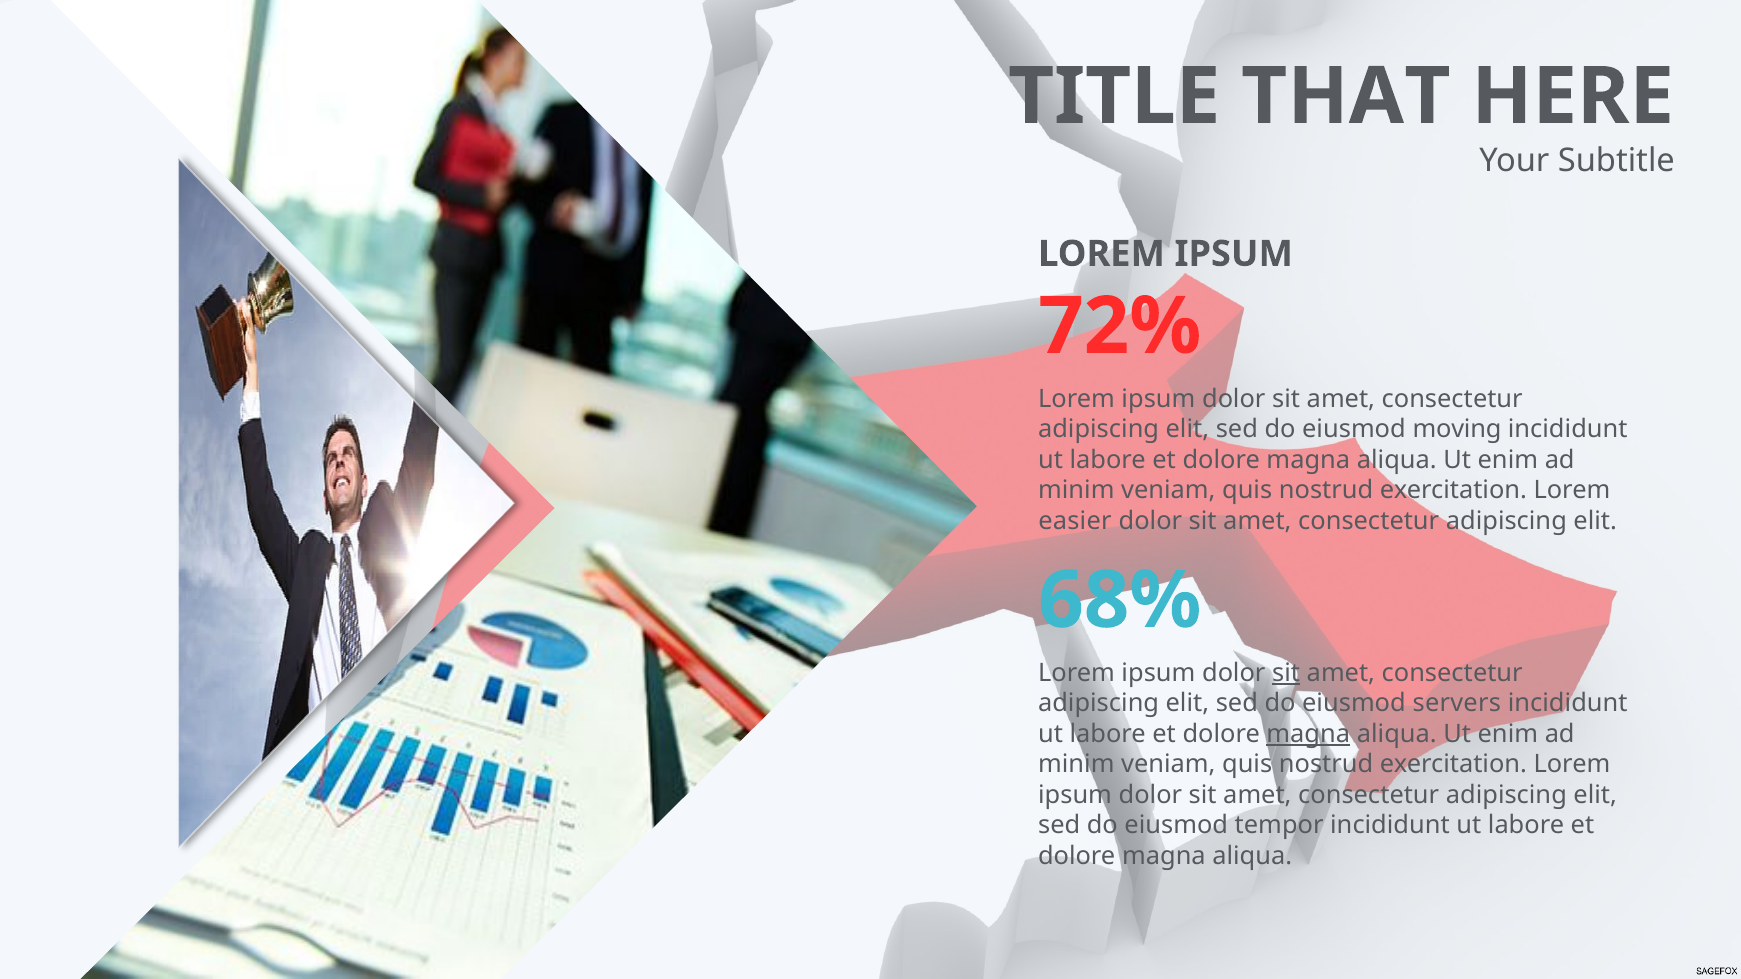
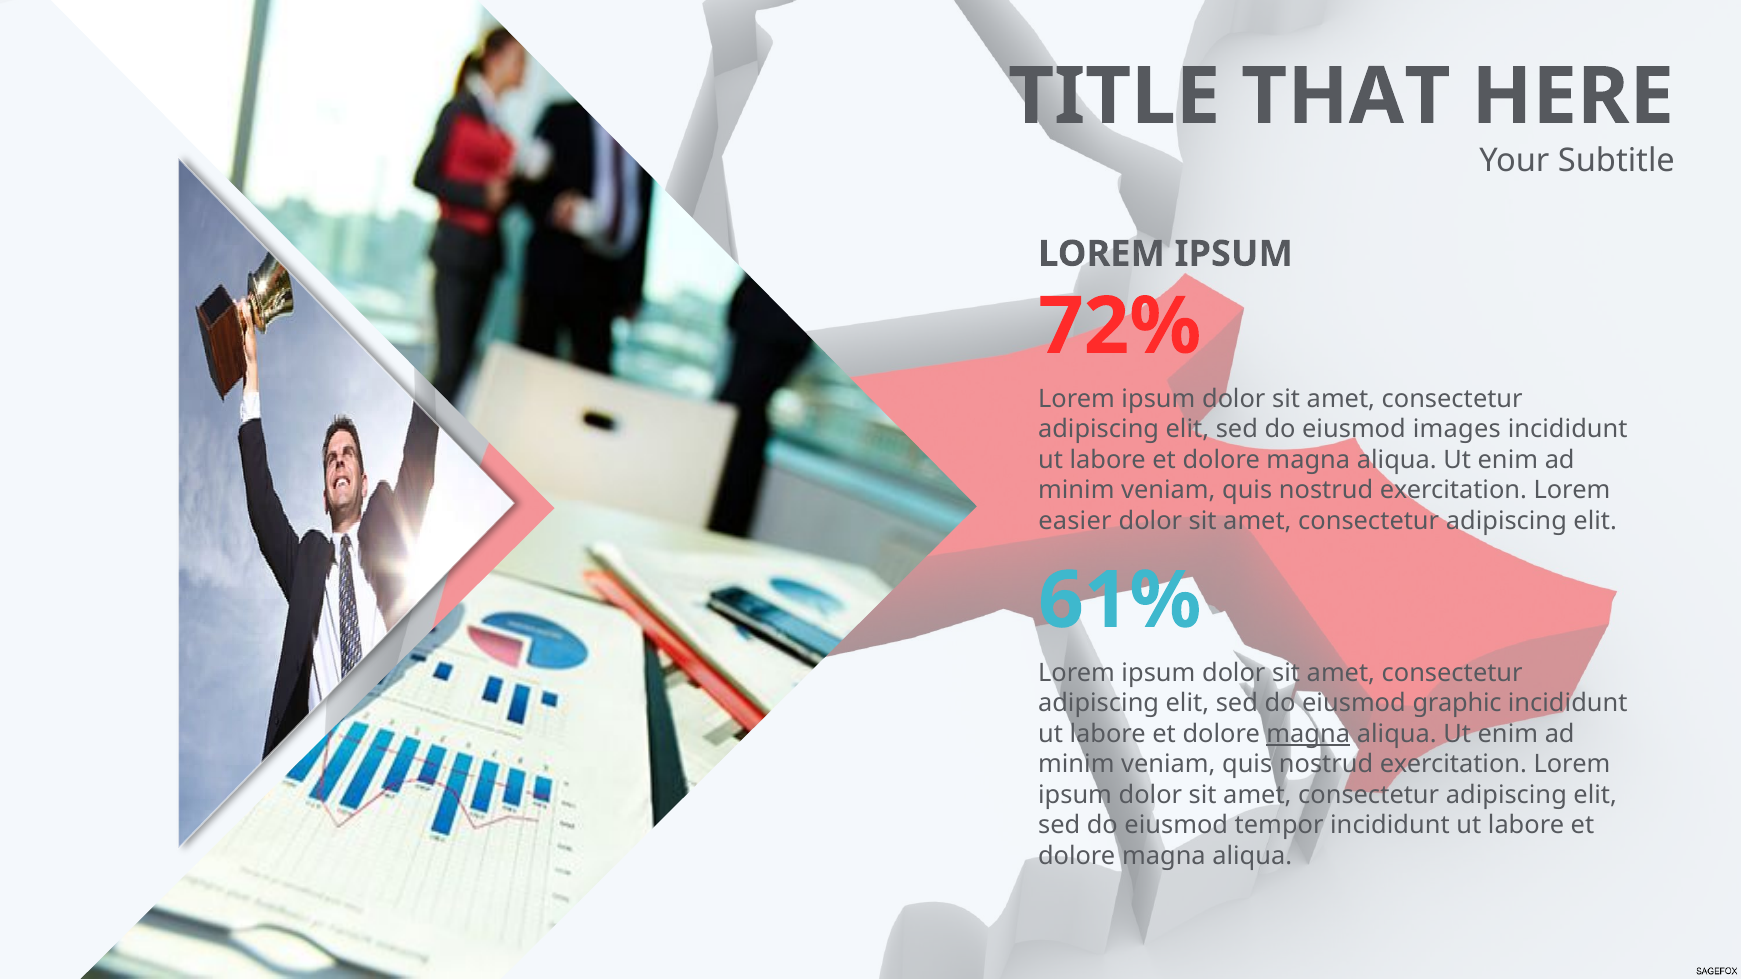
moving: moving -> images (1457, 429)
68%: 68% -> 61% (1120, 601)
sit underline: present -> none (1286, 673)
servers: servers -> graphic (1457, 704)
